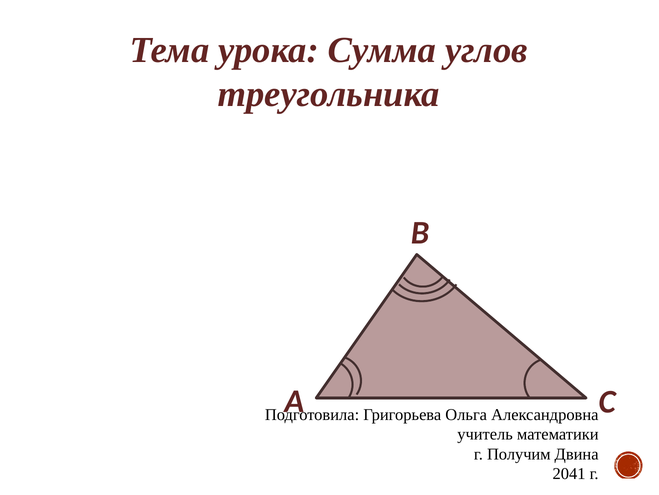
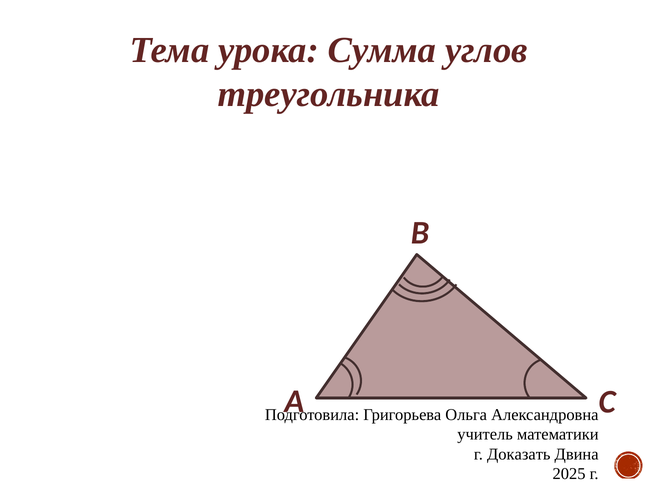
Получим: Получим -> Доказать (519, 454)
2041: 2041 -> 2025 (569, 473)
